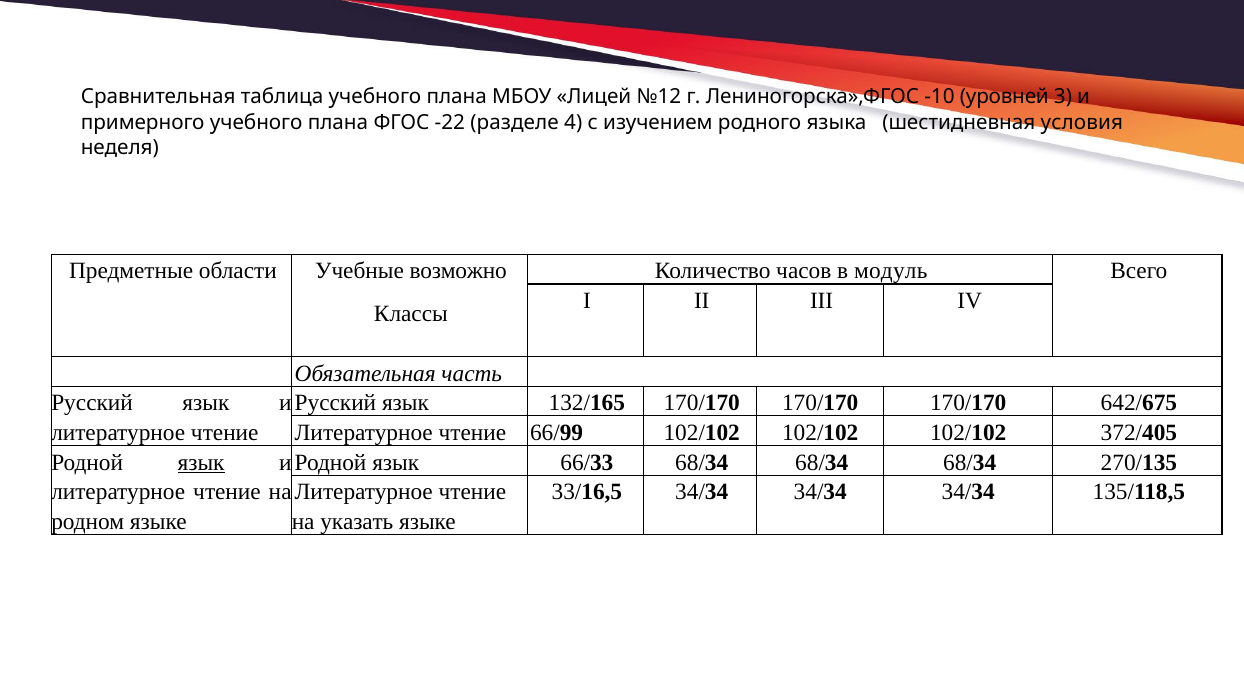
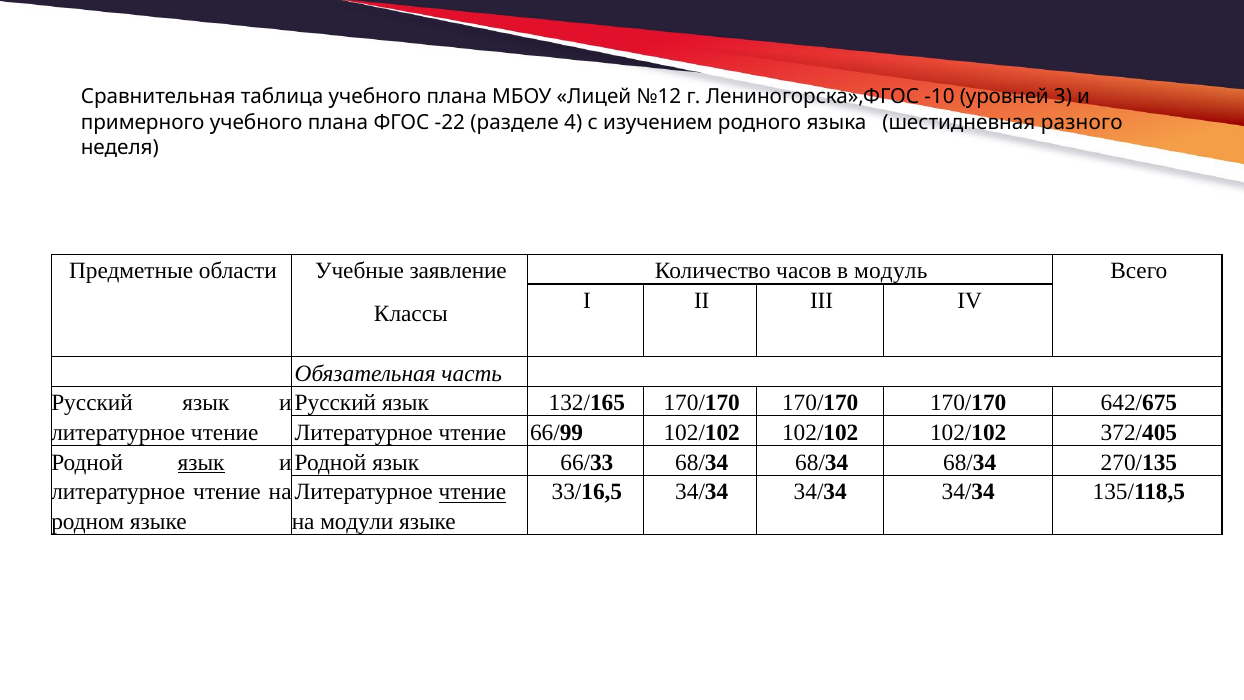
условия: условия -> разного (1082, 122)
возможно: возможно -> заявление (458, 271)
чтение underline: none -> present (472, 492)
указать: указать -> модули (357, 522)
